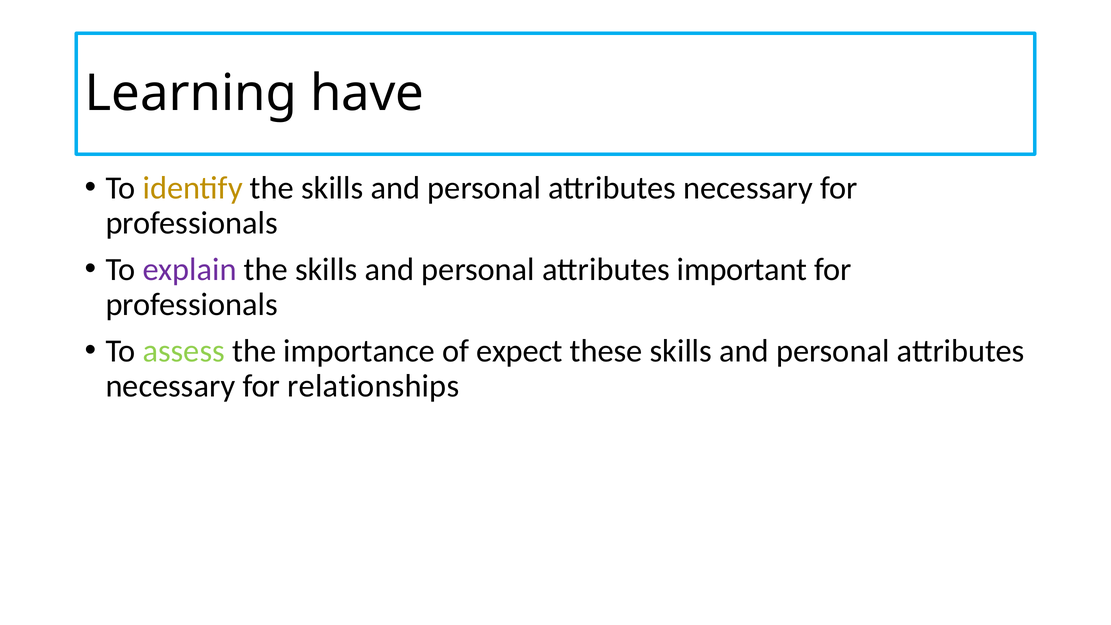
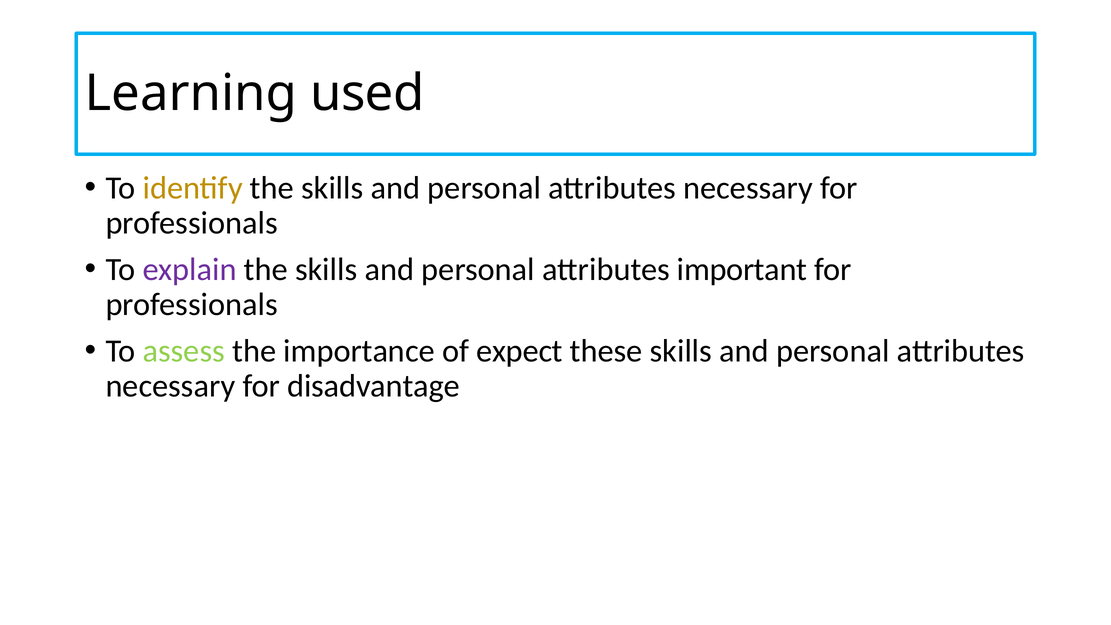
have: have -> used (367, 93)
relationships: relationships -> disadvantage (374, 386)
